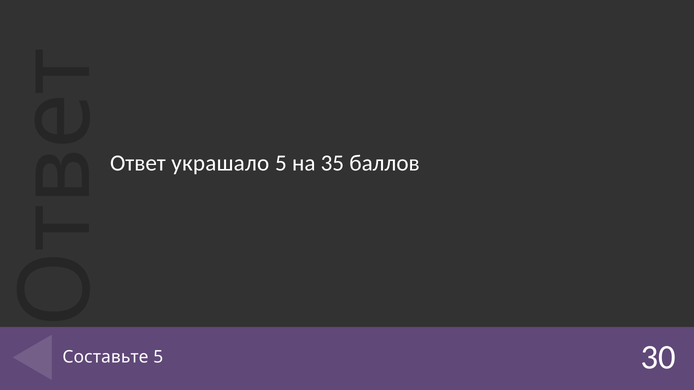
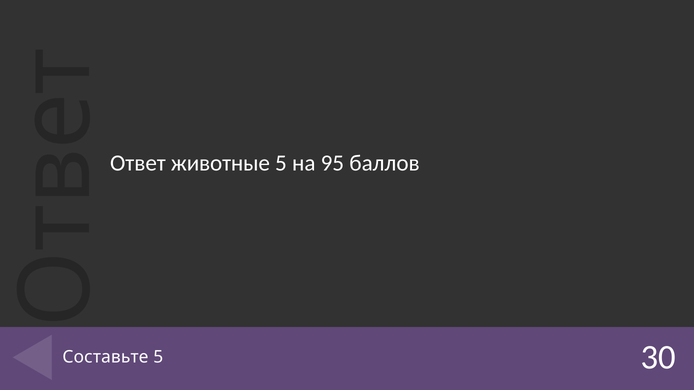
украшало: украшало -> животные (220, 163)
35: 35 -> 95 (332, 163)
